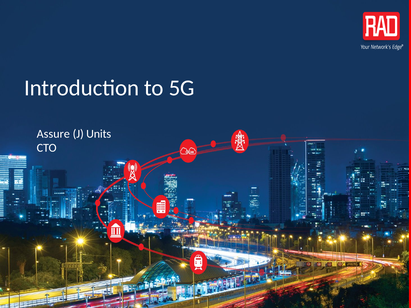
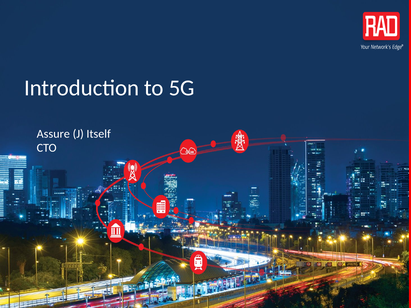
Units: Units -> Itself (99, 134)
